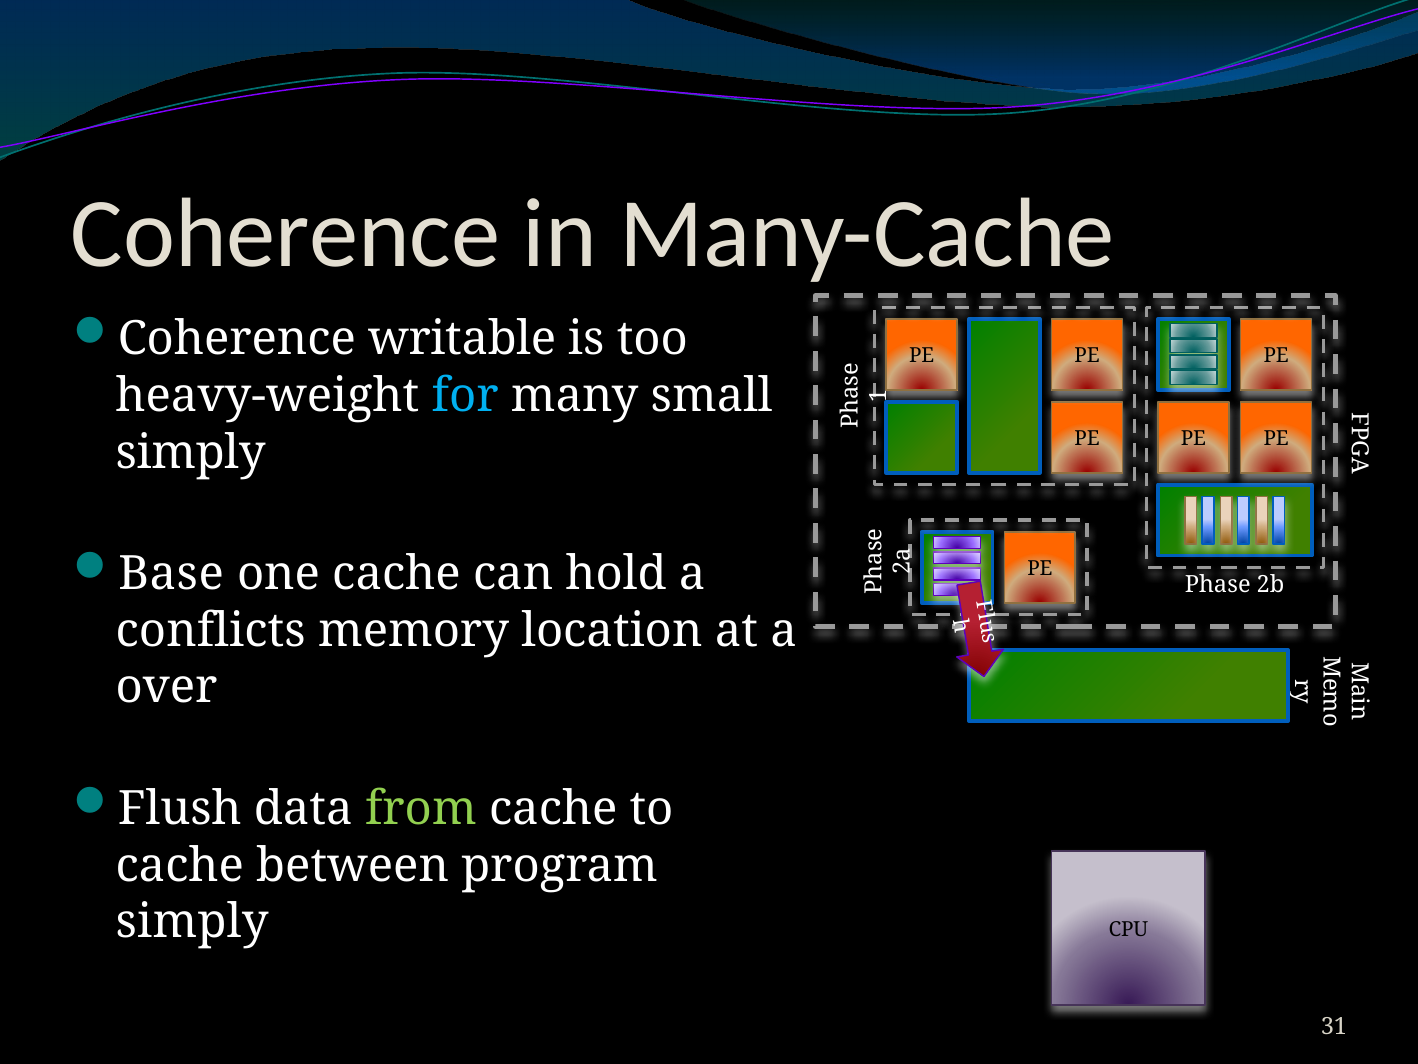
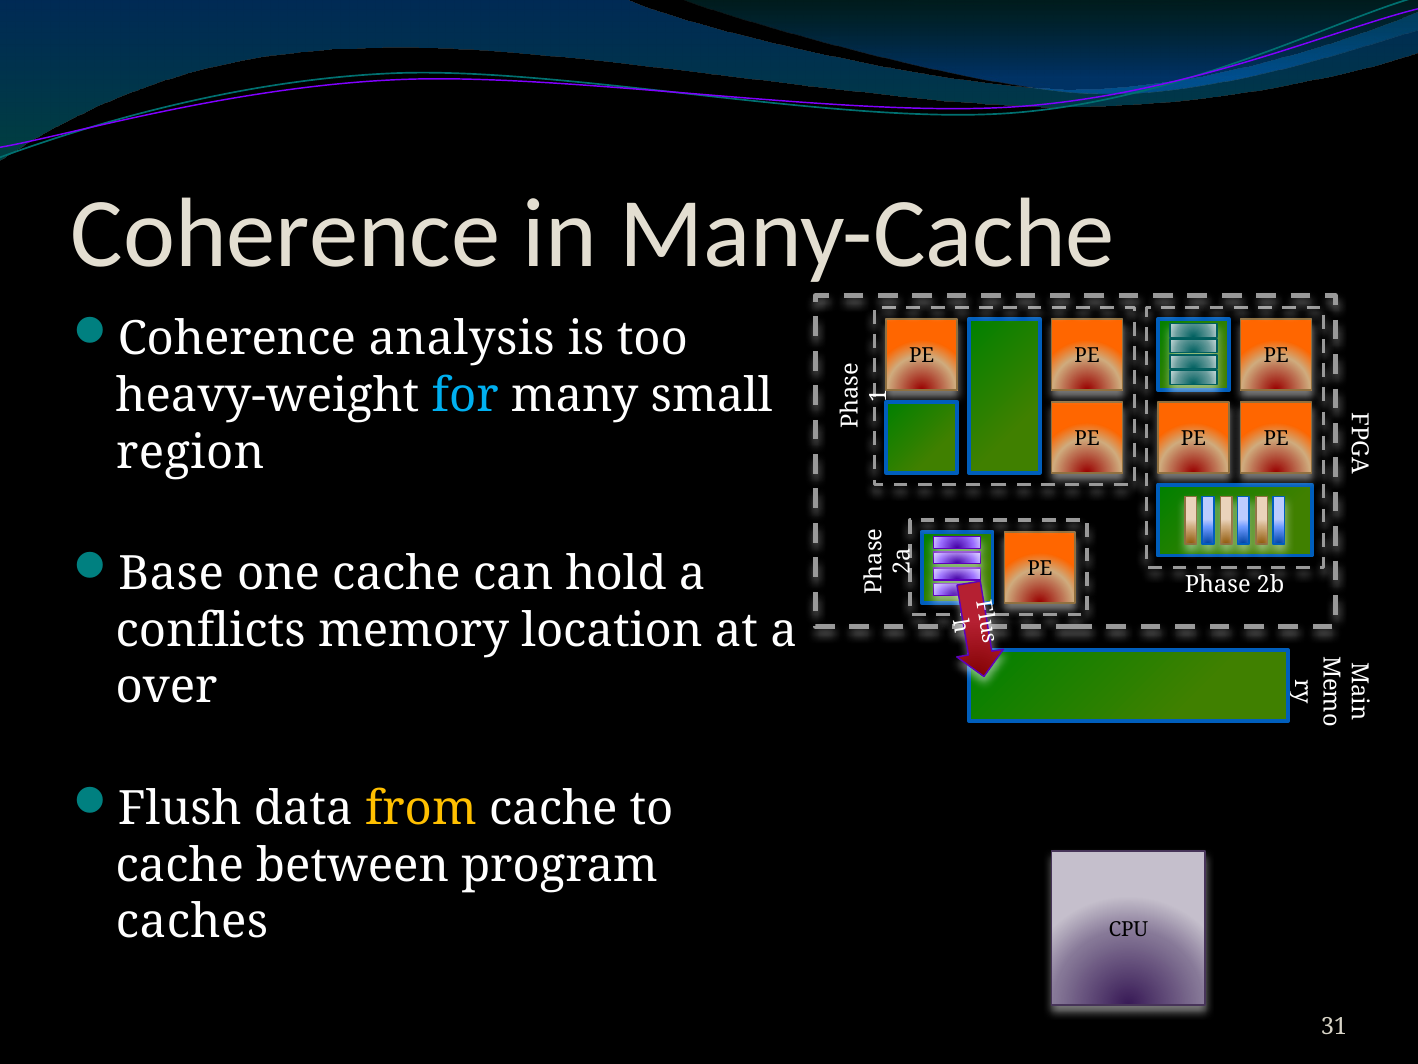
writable: writable -> analysis (462, 339)
simply: simply -> region (190, 452)
from colour: light green -> yellow (421, 808)
simply: simply -> caches (192, 922)
